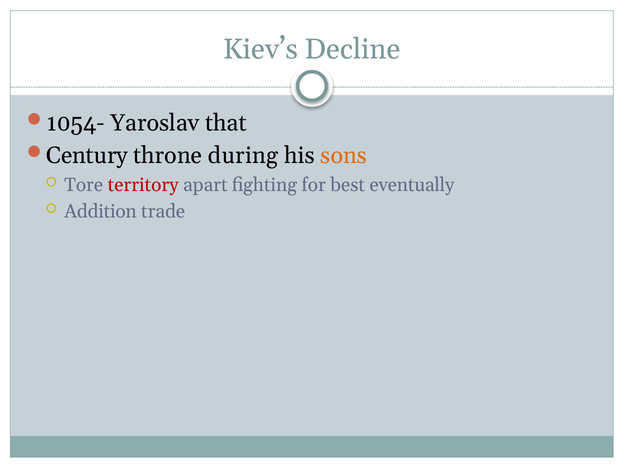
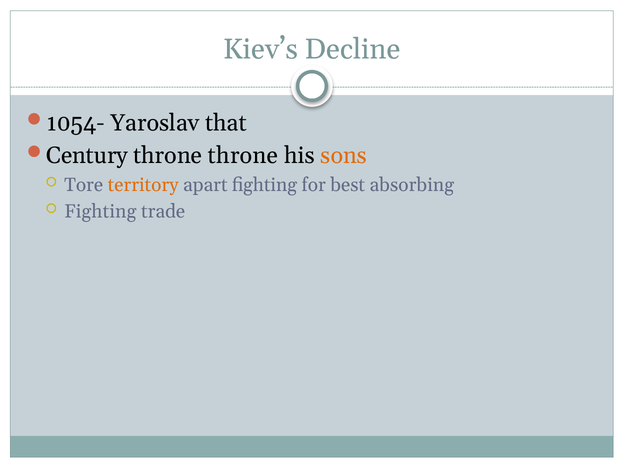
throne during: during -> throne (243, 156)
territory colour: red -> orange (143, 185)
eventually: eventually -> absorbing (412, 185)
Addition: Addition -> Fighting (100, 211)
